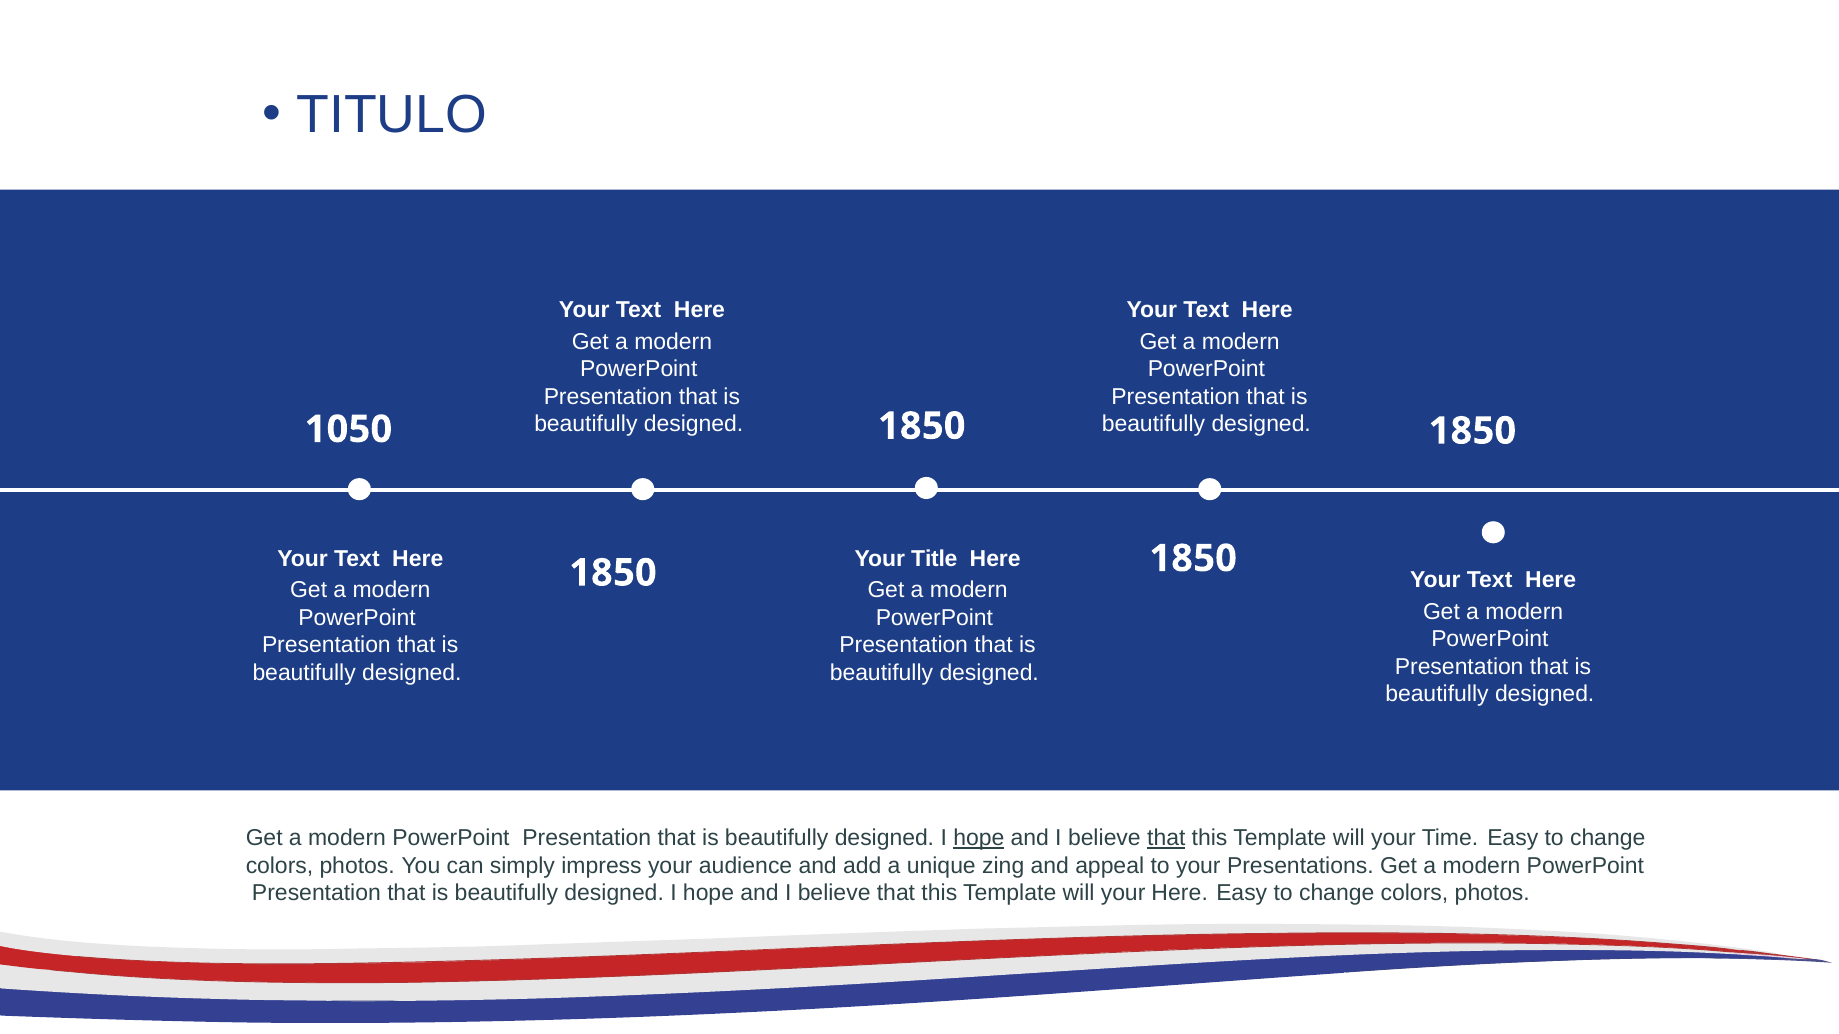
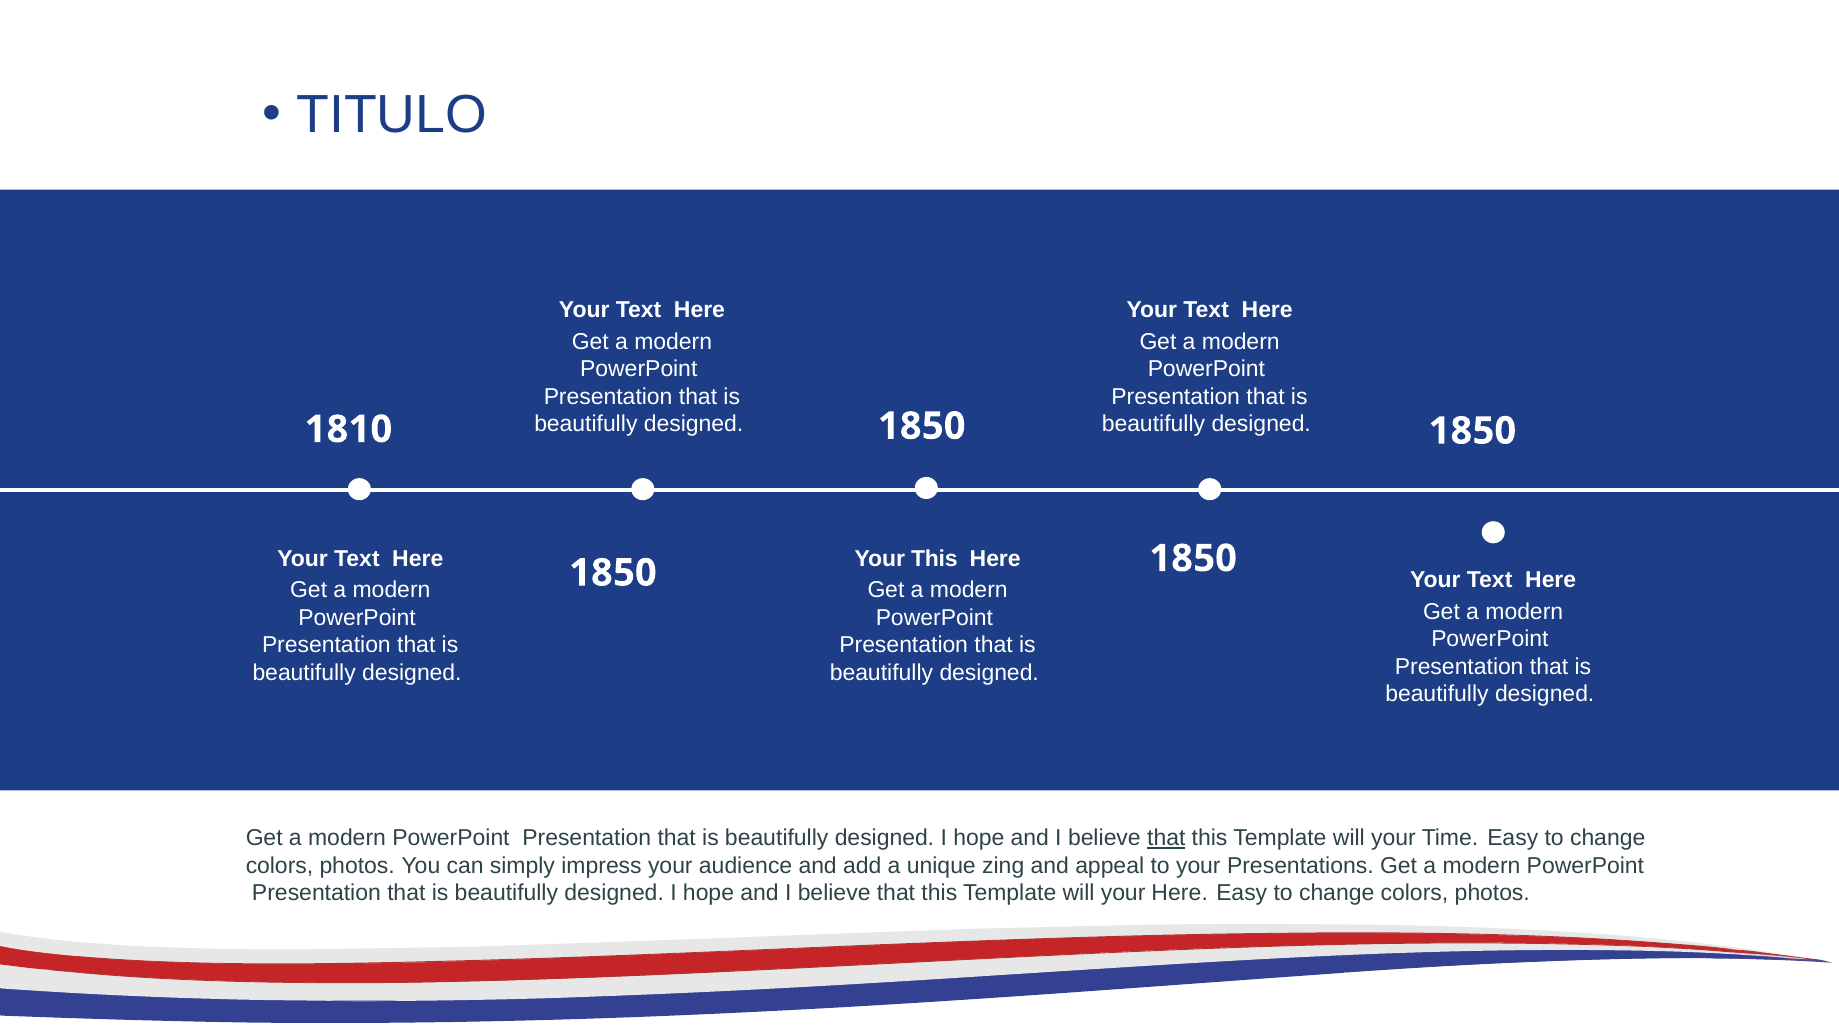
1050: 1050 -> 1810 (348, 430)
Your Title: Title -> This (934, 559)
hope underline: present -> none (979, 839)
